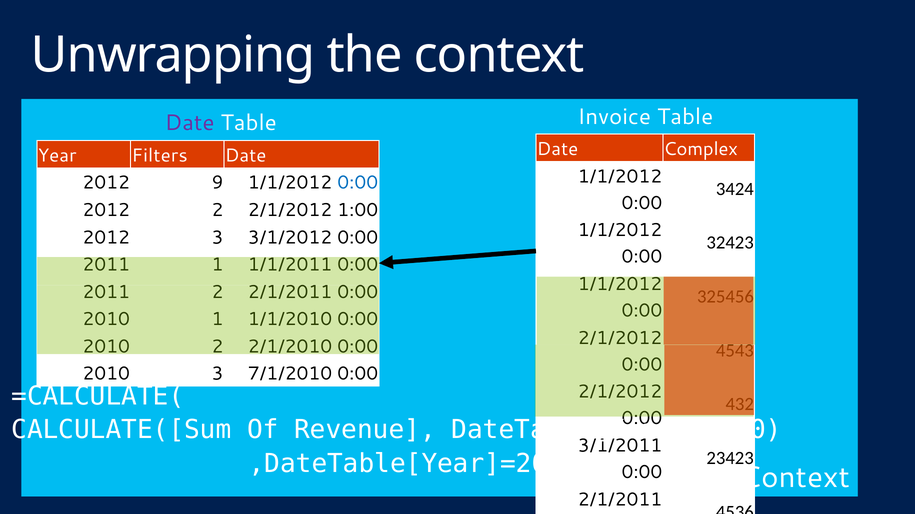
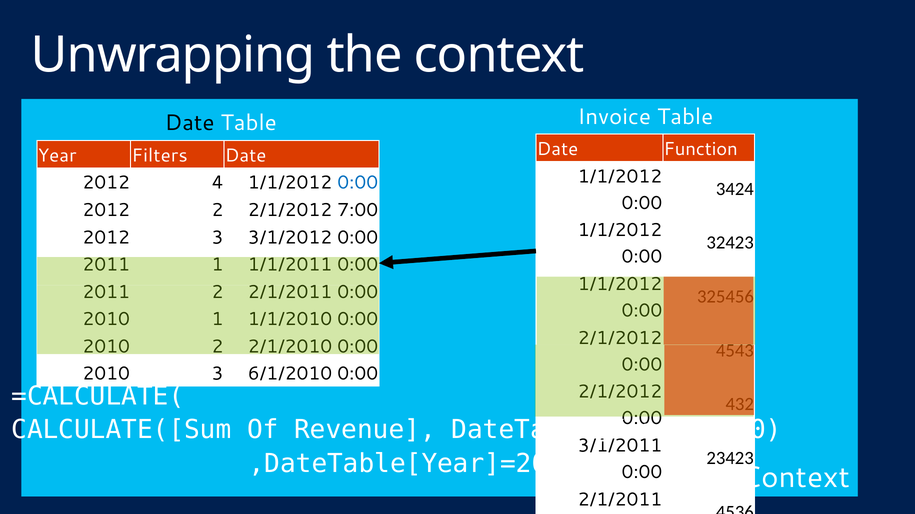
Date colour: purple -> black (190, 123)
Complex: Complex -> Function (701, 149)
9: 9 -> 4 (218, 183)
1:00: 1:00 -> 7:00 (358, 210)
7/1/2010: 7/1/2010 -> 6/1/2010 (290, 374)
